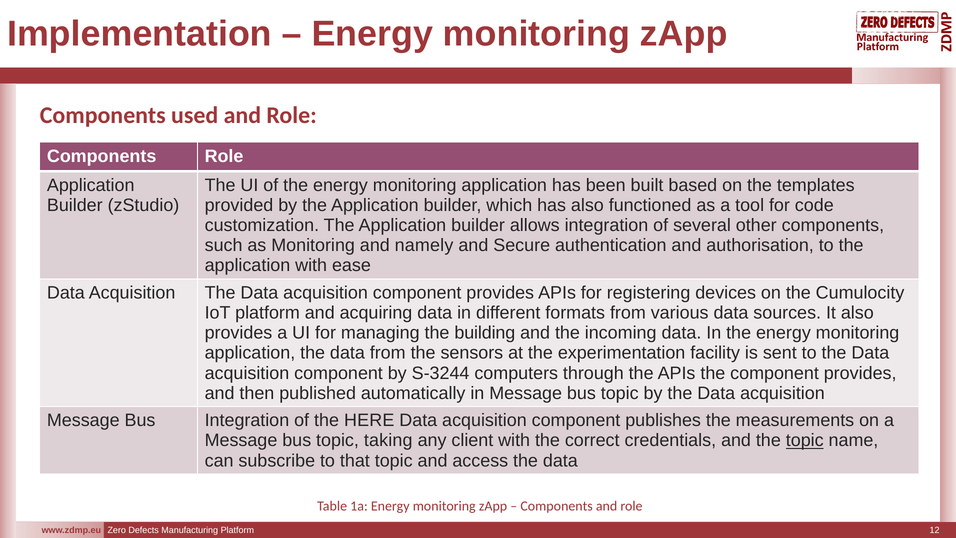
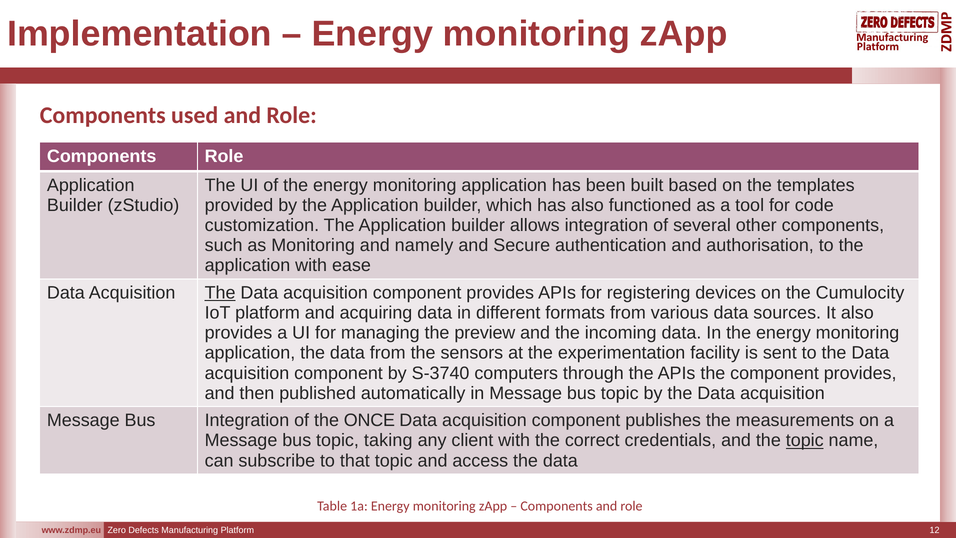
The underline: none -> present (220, 293)
building: building -> preview (485, 333)
S-3244: S-3244 -> S-3740 (441, 373)
HERE: HERE -> ONCE (369, 420)
